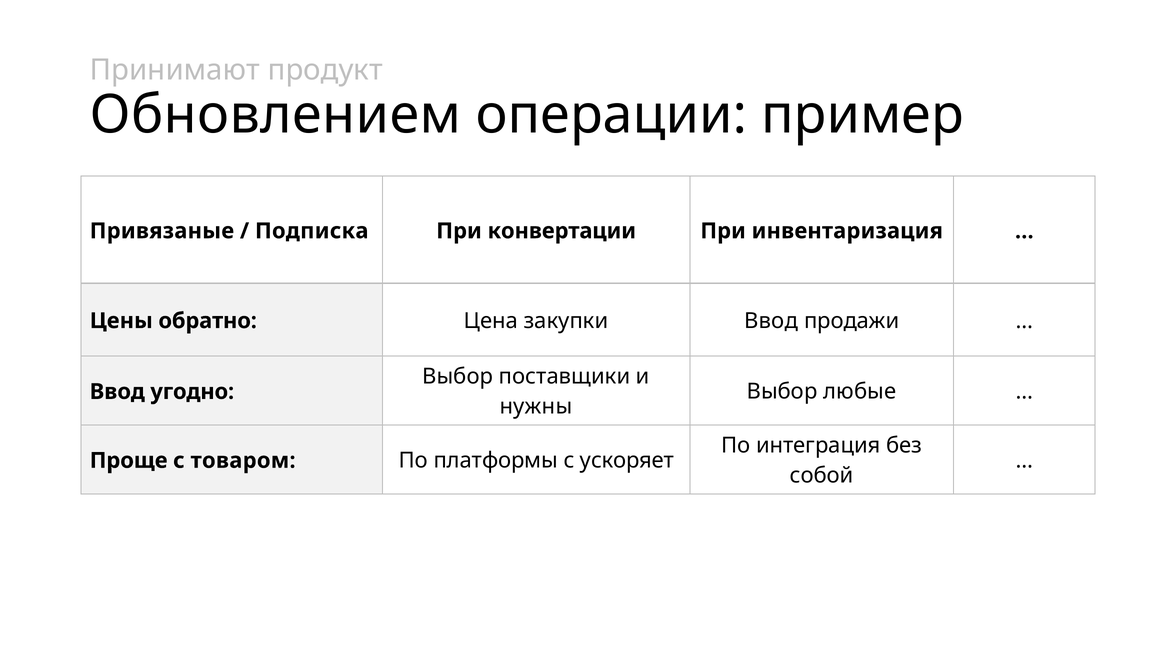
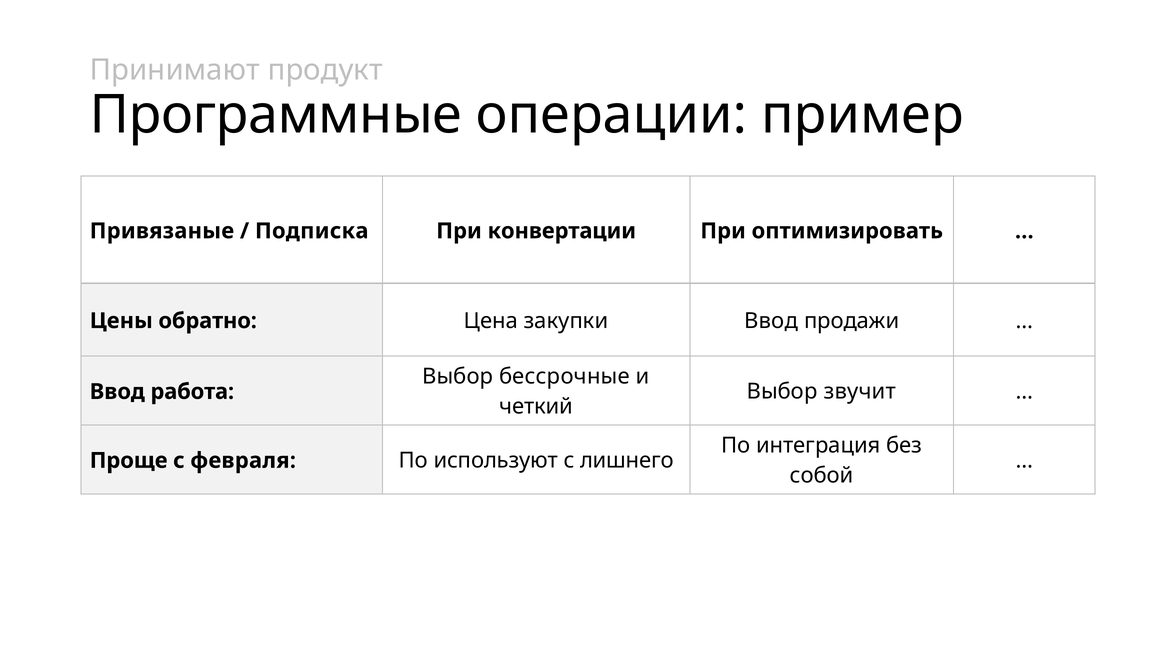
Обновлением: Обновлением -> Программные (276, 115)
инвентаризация: инвентаризация -> оптимизировать (847, 231)
поставщики: поставщики -> бессрочные (564, 376)
любые: любые -> звучит (860, 391)
угодно: угодно -> работа (192, 391)
нужны: нужны -> четкий (536, 406)
товаром: товаром -> февраля (243, 460)
платформы: платформы -> используют (496, 460)
ускоряет: ускоряет -> лишнего (627, 460)
